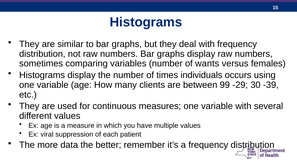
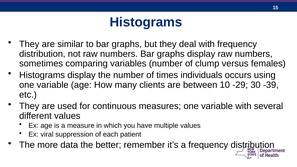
wants: wants -> clump (207, 64)
99: 99 -> 10 (225, 85)
